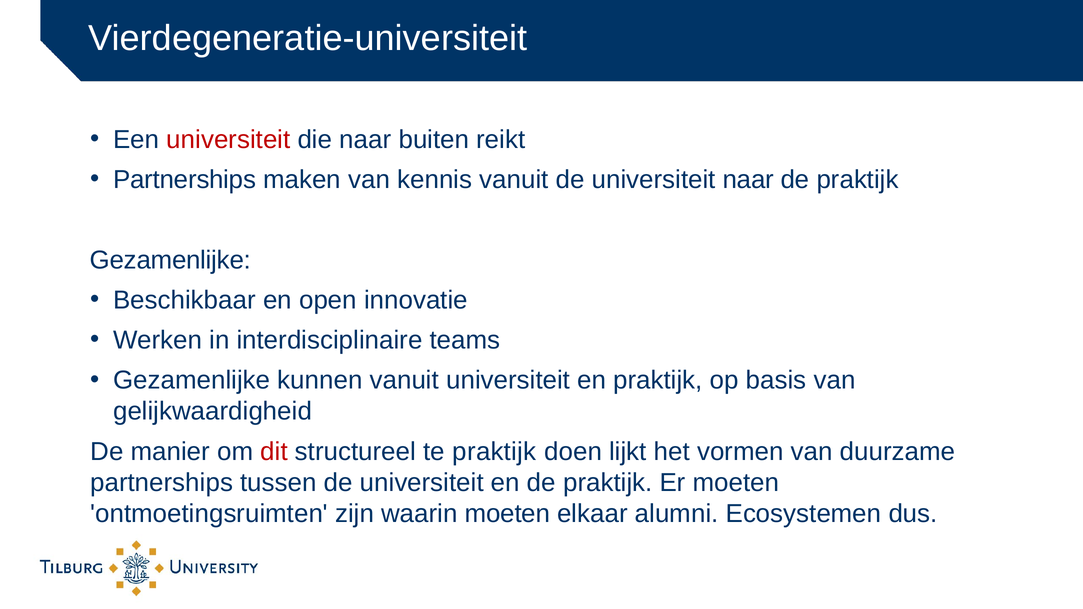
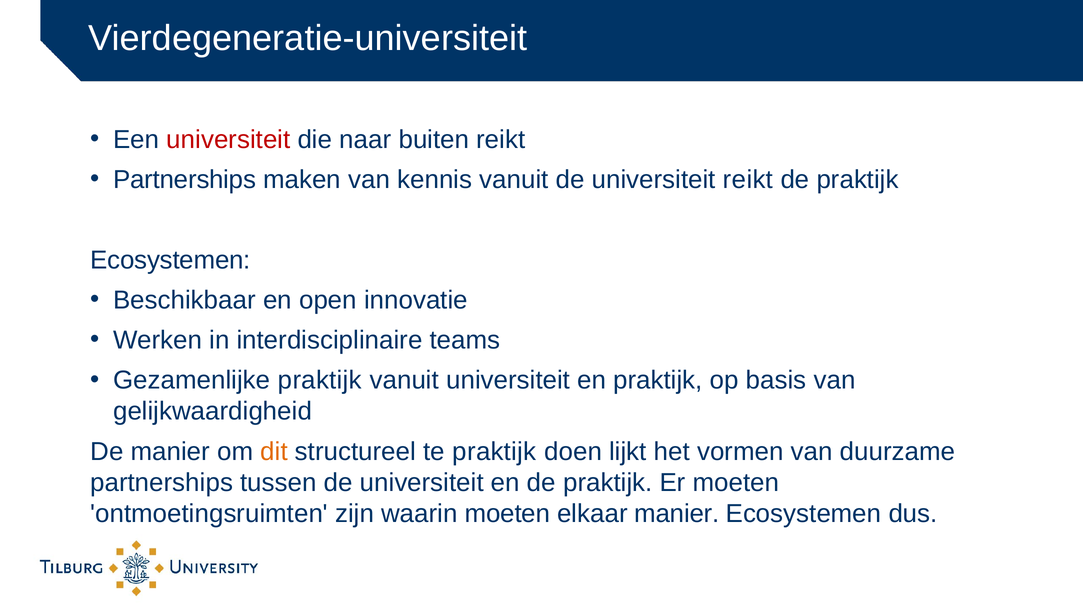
universiteit naar: naar -> reikt (748, 180)
Gezamenlijke: Gezamenlijke -> Ecosystemen (170, 260)
Gezamenlijke kunnen: kunnen -> praktijk (320, 380)
dit colour: red -> orange (274, 452)
elkaar alumni: alumni -> manier (677, 514)
